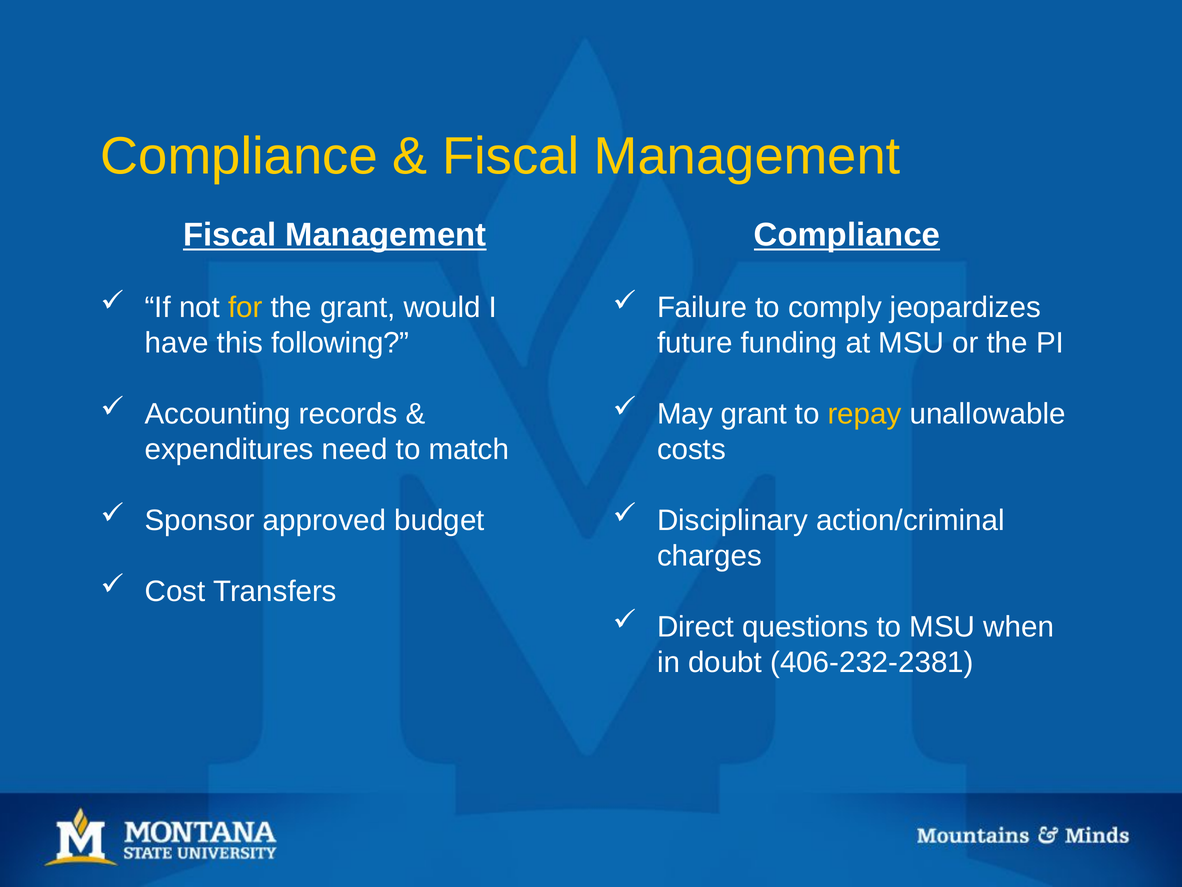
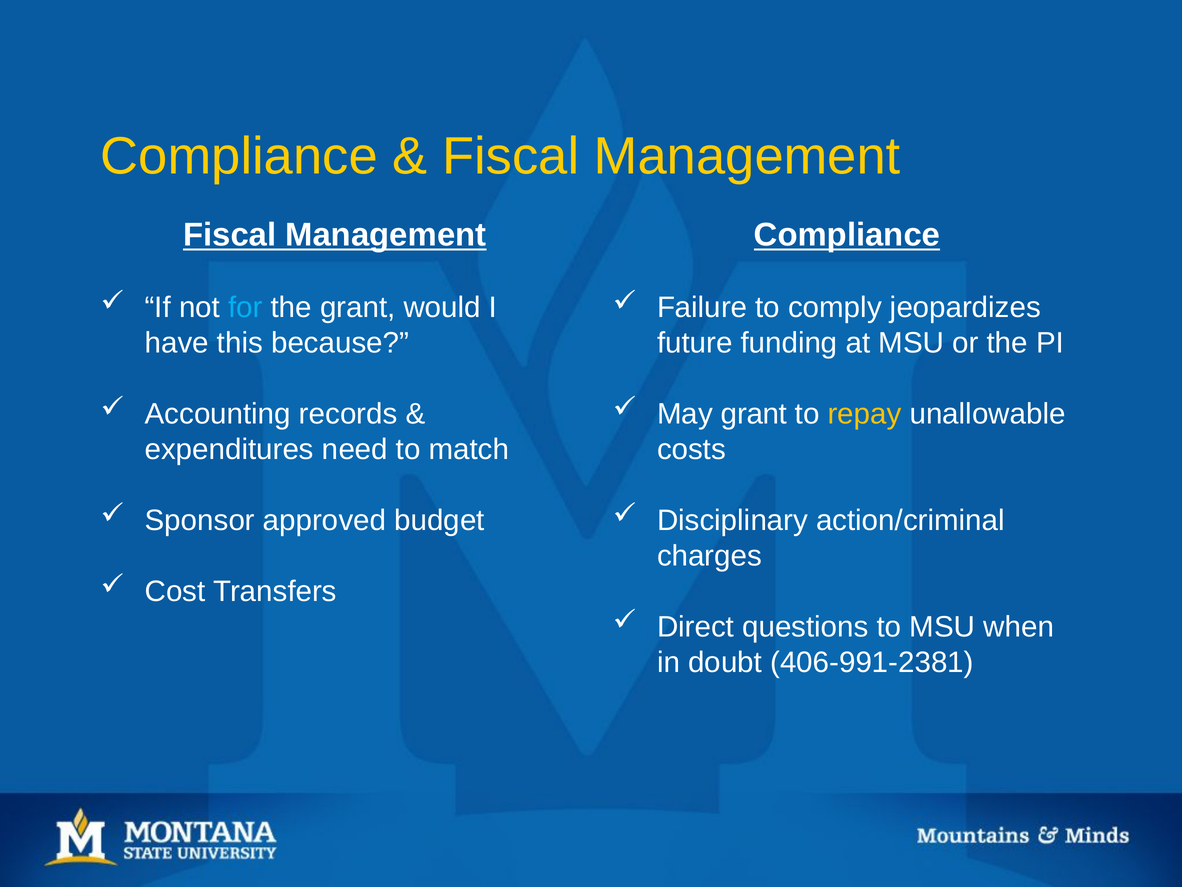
for colour: yellow -> light blue (245, 307)
following: following -> because (340, 343)
406-232-2381: 406-232-2381 -> 406-991-2381 (872, 662)
